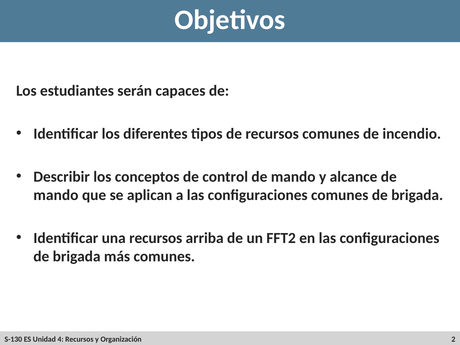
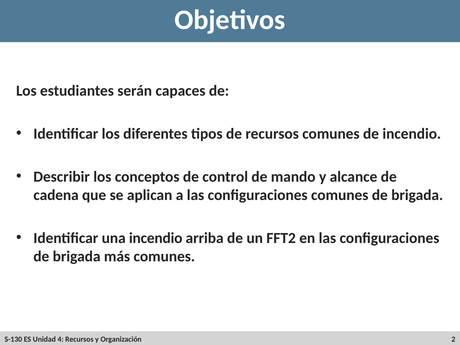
mando: mando -> cadena (56, 195)
una recursos: recursos -> incendio (156, 238)
